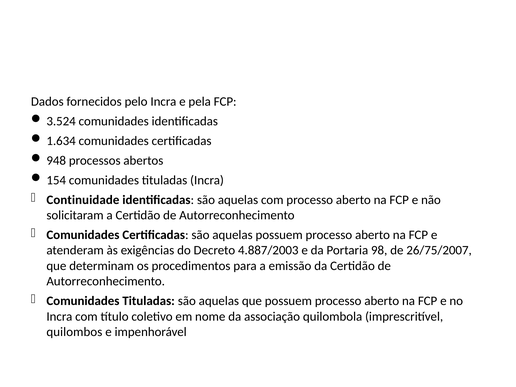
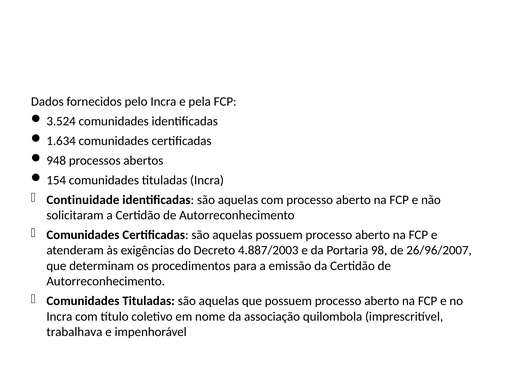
26/75/2007: 26/75/2007 -> 26/96/2007 (439, 250)
quilombos: quilombos -> trabalhava (74, 332)
